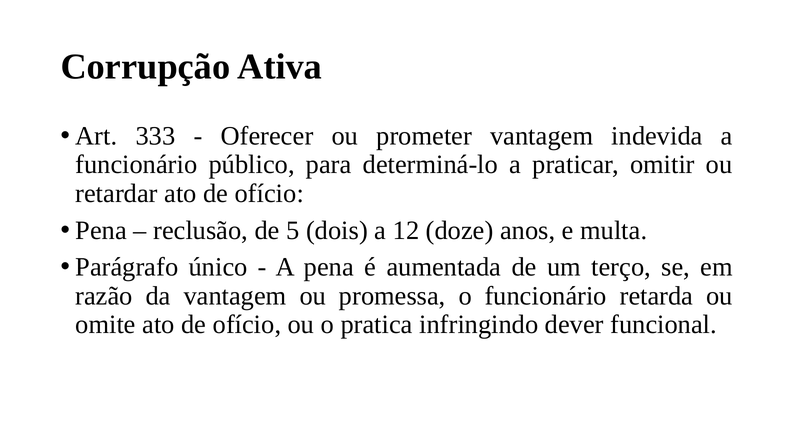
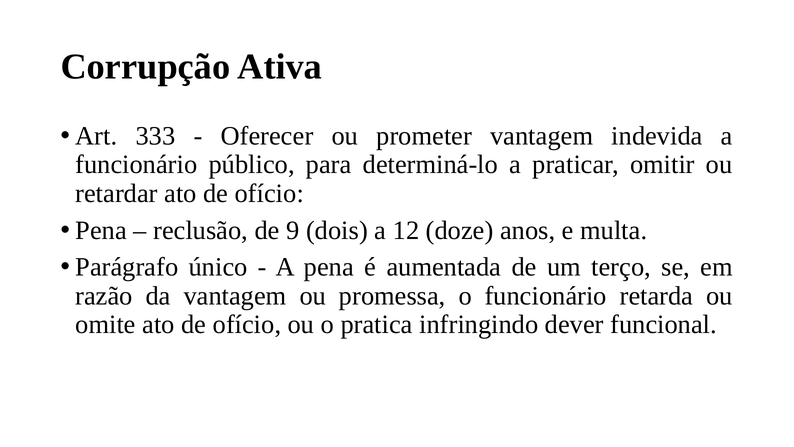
5: 5 -> 9 (293, 230)
